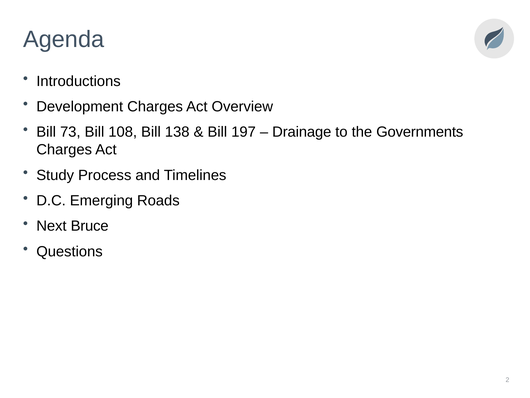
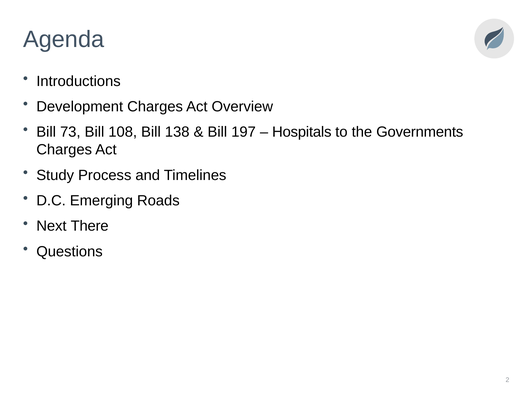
Drainage: Drainage -> Hospitals (302, 132)
Bruce: Bruce -> There (90, 226)
